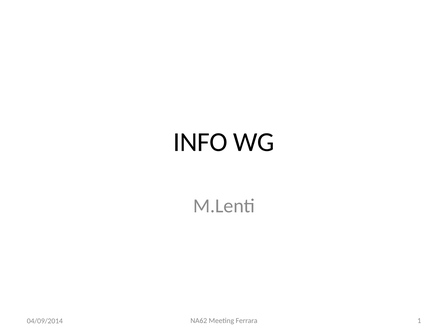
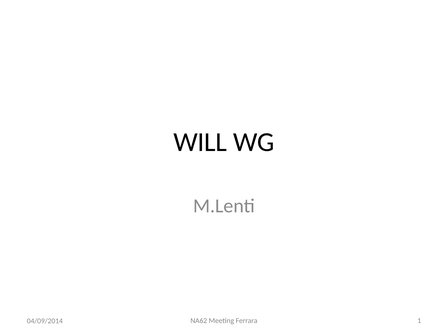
INFO: INFO -> WILL (200, 142)
